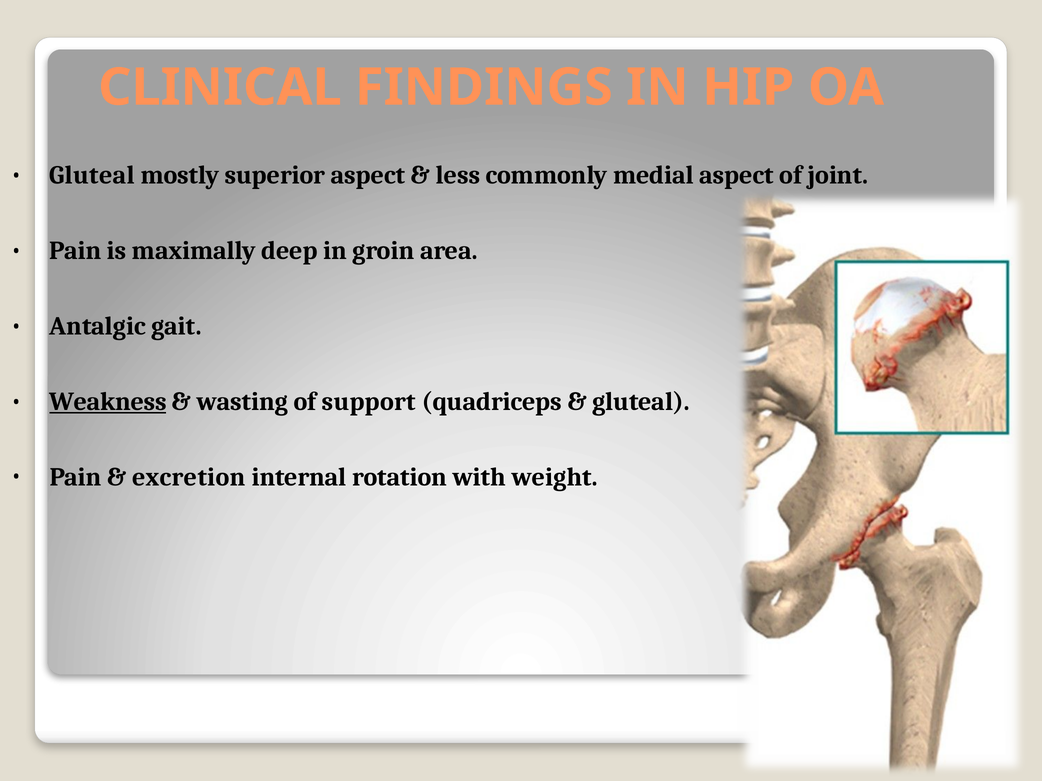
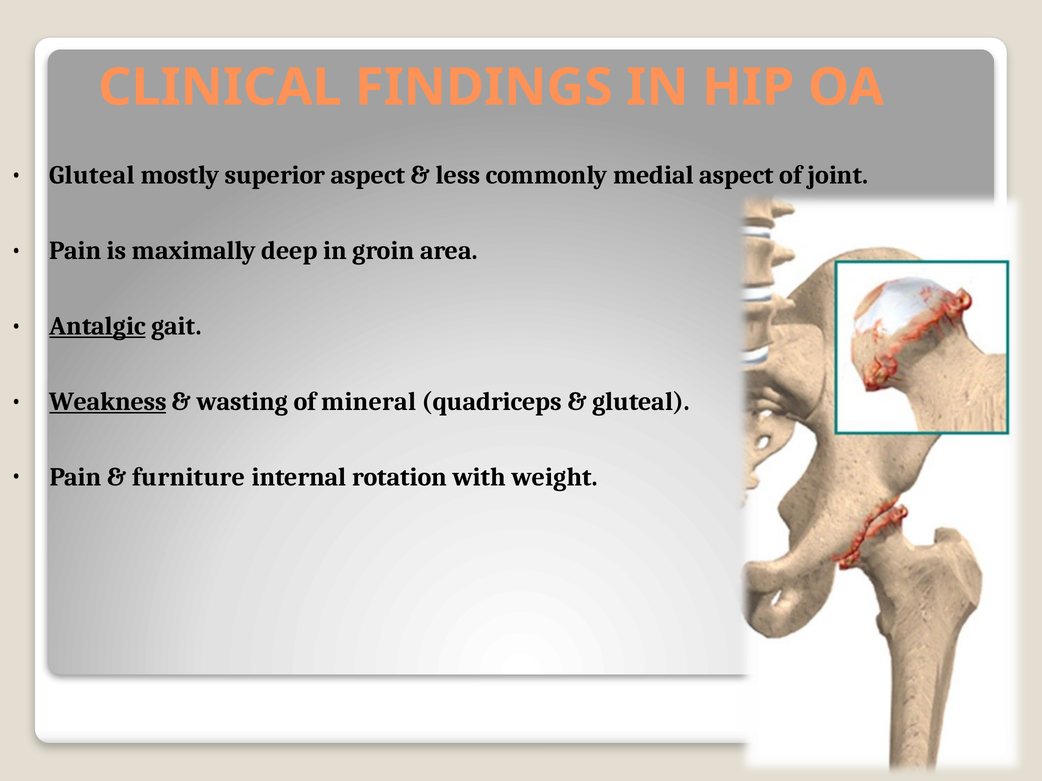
Antalgic underline: none -> present (98, 326)
support: support -> mineral (369, 402)
excretion: excretion -> furniture (189, 477)
